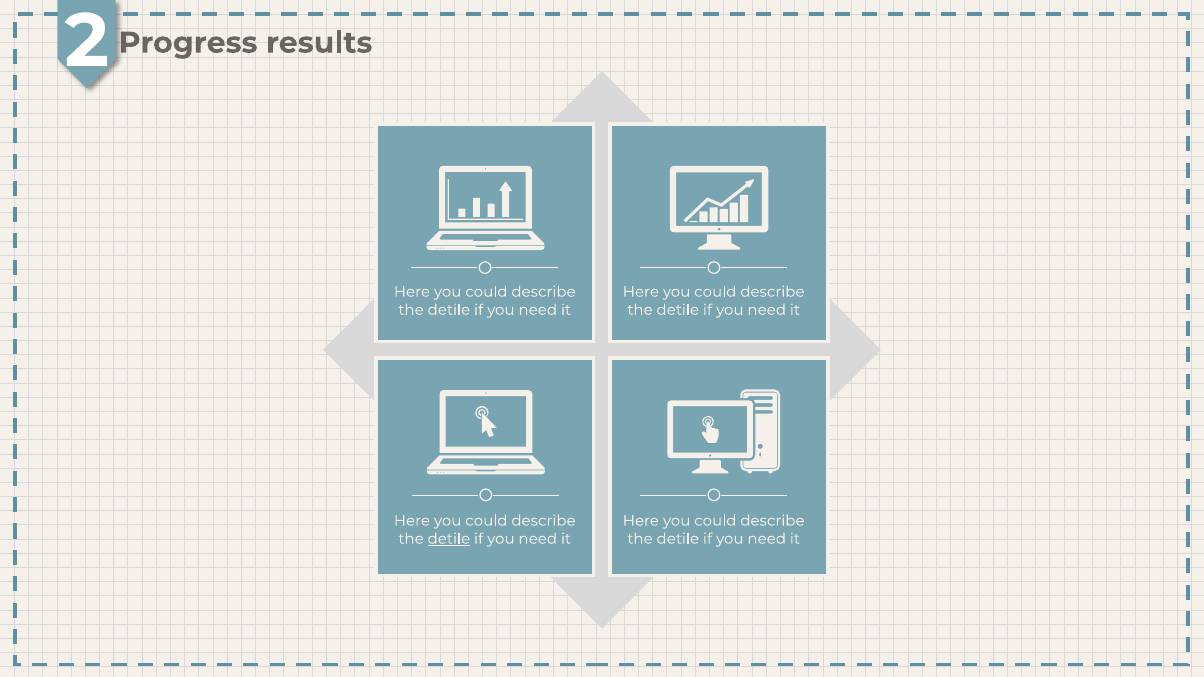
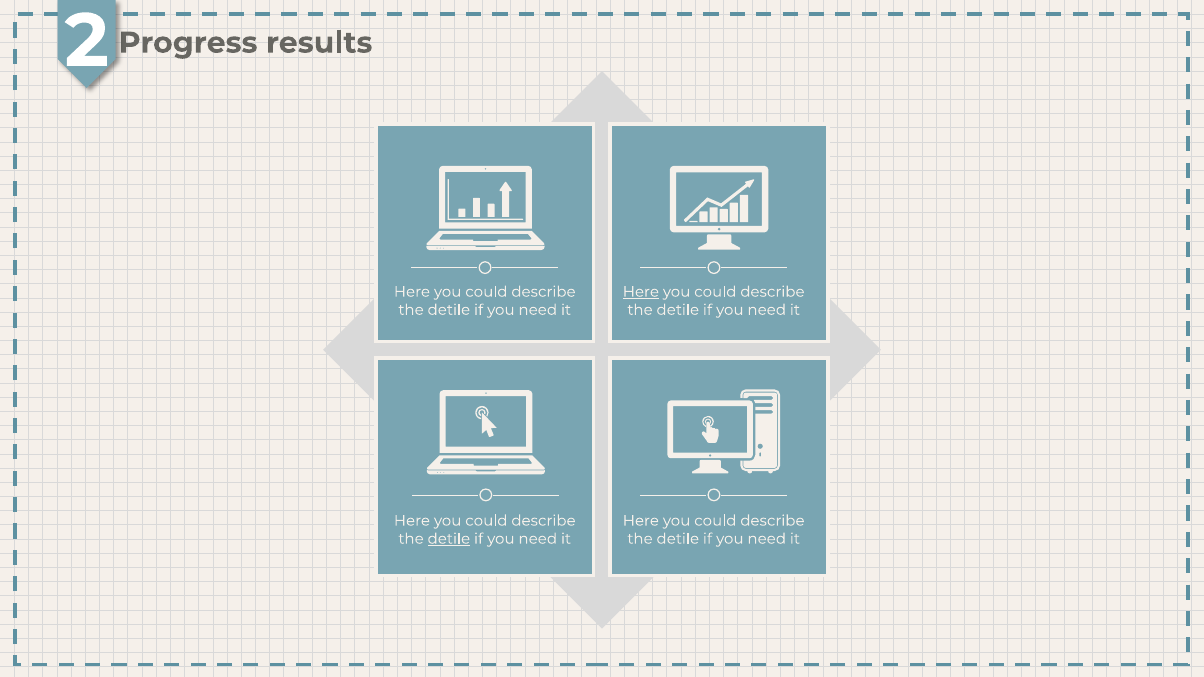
Here underline: none -> present (641, 292)
